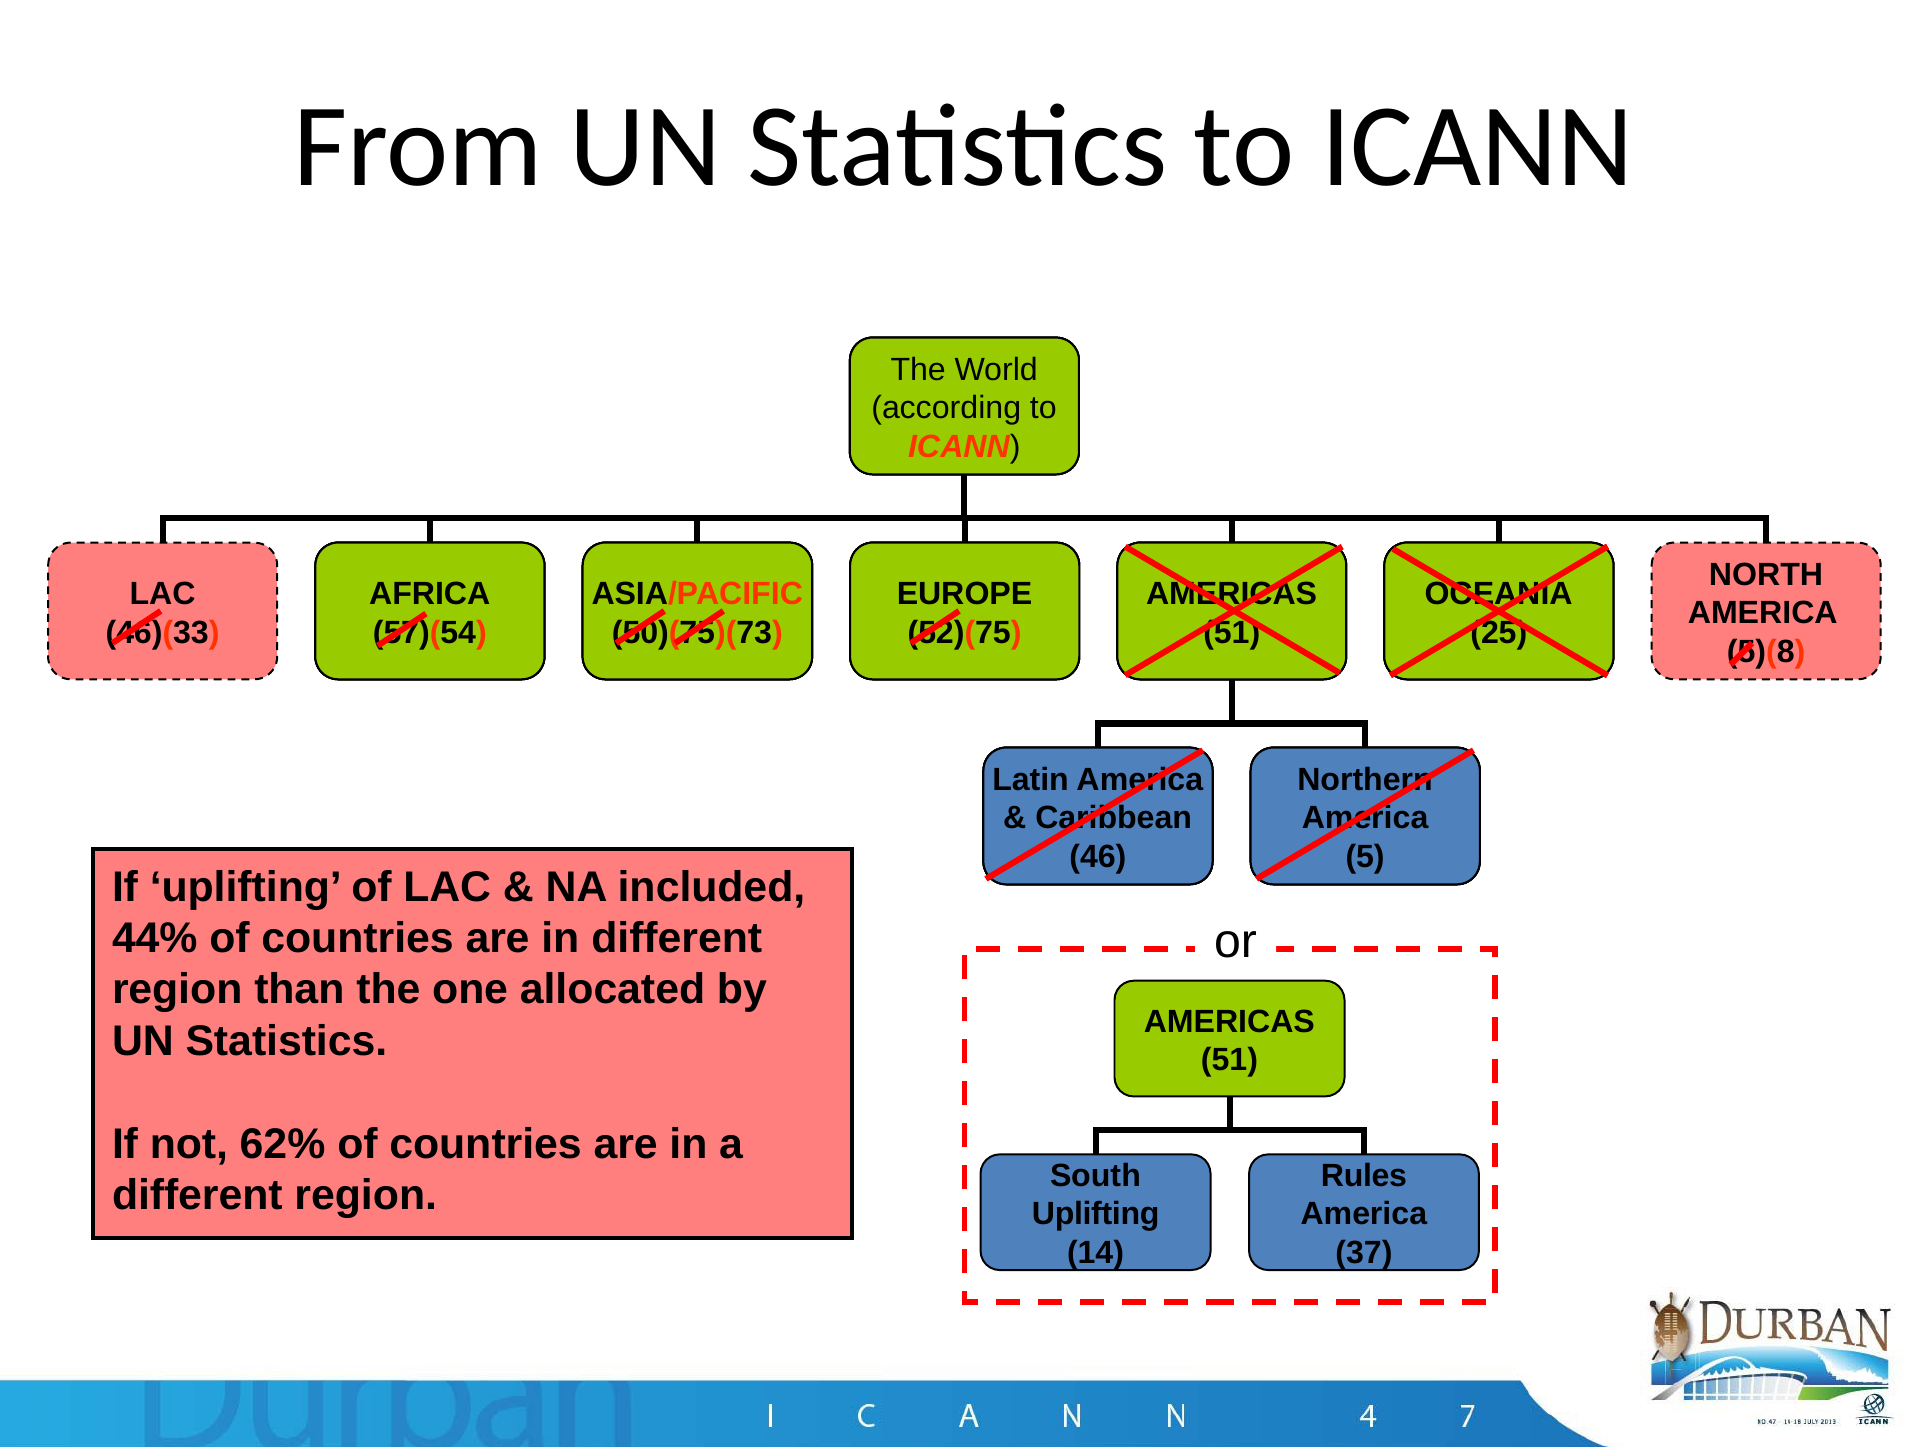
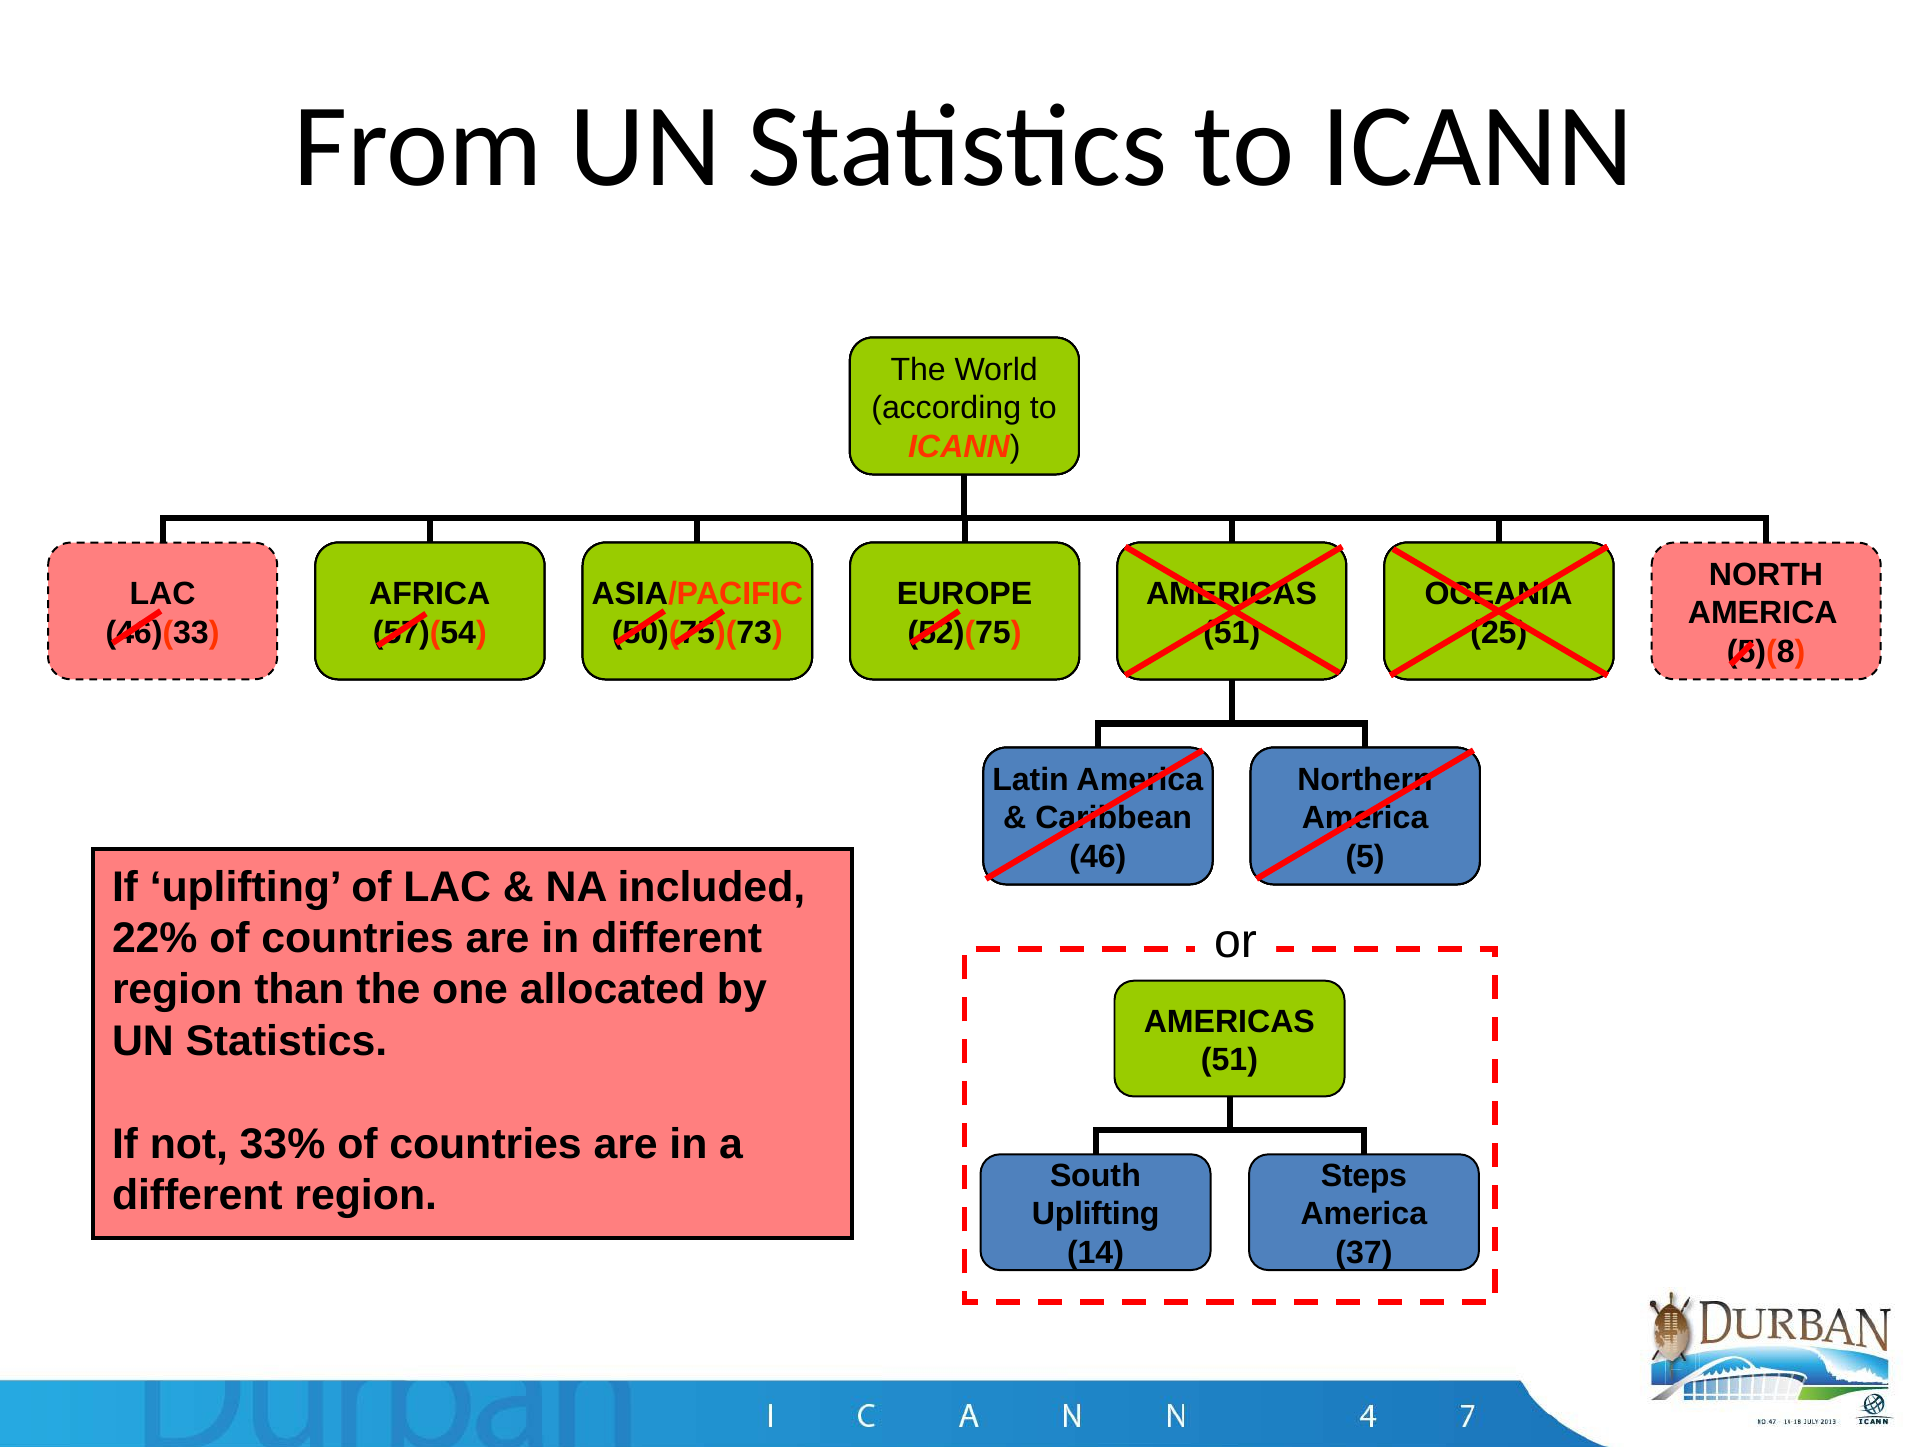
44%: 44% -> 22% (155, 938)
62%: 62% -> 33% (283, 1144)
Rules: Rules -> Steps (1364, 1176)
